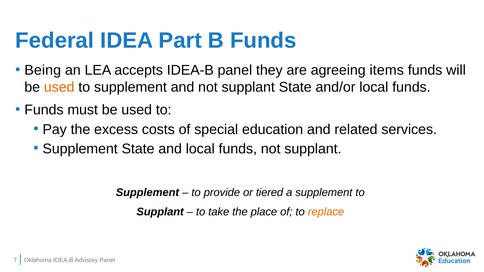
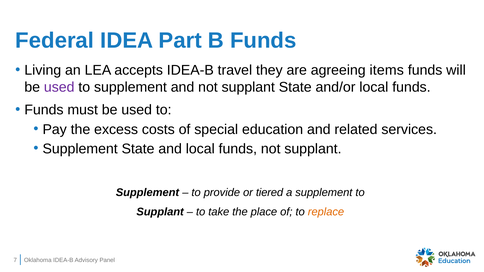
Being: Being -> Living (43, 70)
IDEA-B panel: panel -> travel (235, 70)
used colour: orange -> purple (59, 87)
